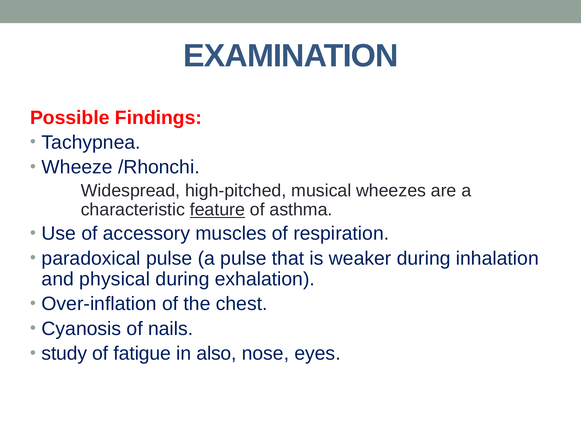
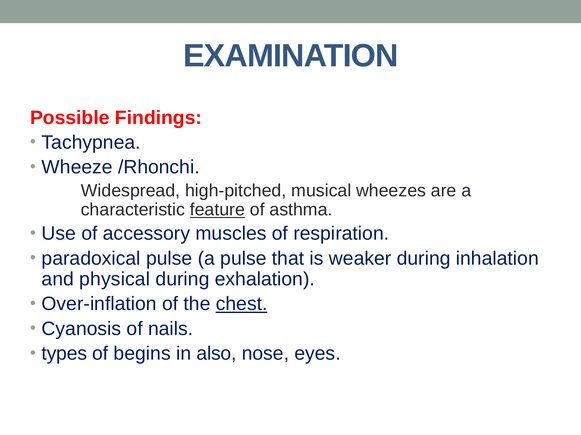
chest underline: none -> present (242, 304)
study: study -> types (64, 354)
fatigue: fatigue -> begins (142, 354)
